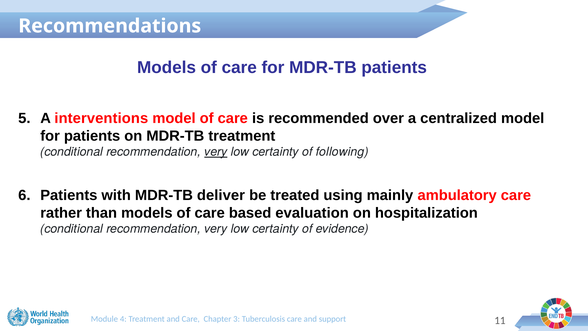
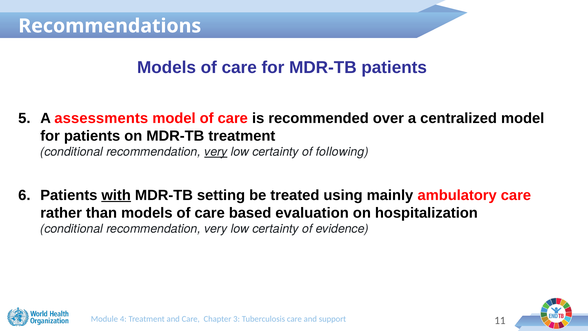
interventions: interventions -> assessments (101, 118)
with underline: none -> present (116, 195)
deliver: deliver -> setting (221, 195)
